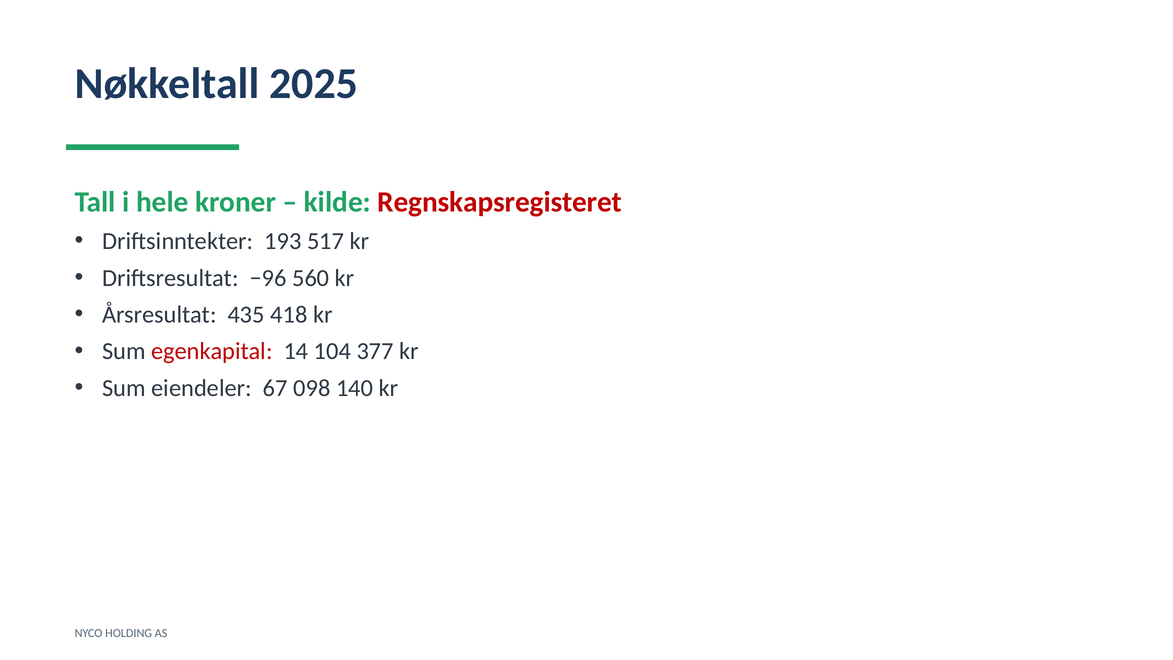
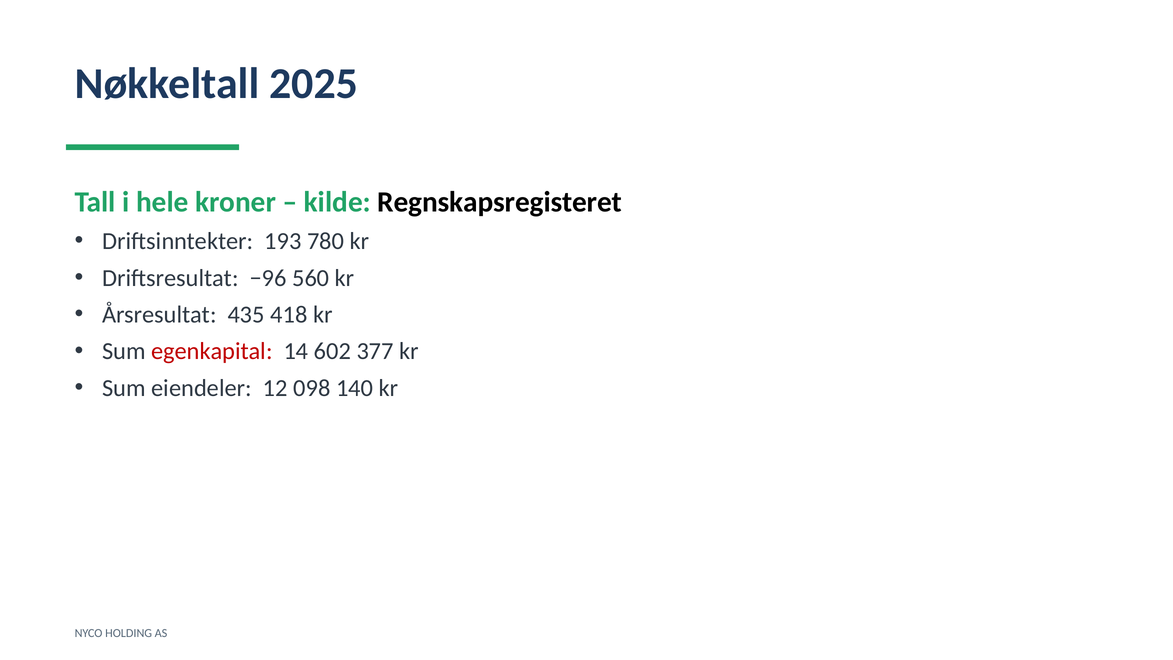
Regnskapsregisteret colour: red -> black (500, 202)
517: 517 -> 780 (326, 241)
104: 104 -> 602 (332, 351)
67: 67 -> 12 (275, 388)
